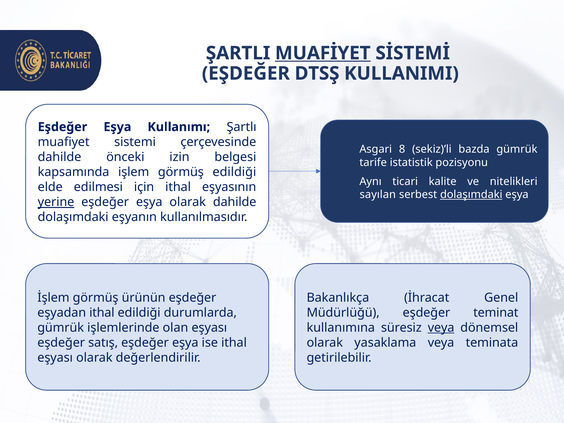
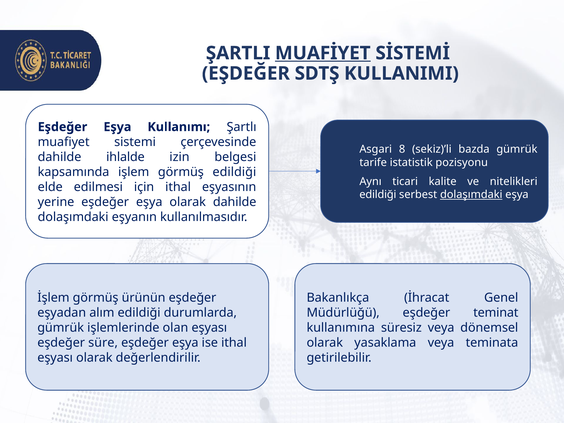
DTSŞ: DTSŞ -> SDTŞ (317, 73)
önceki: önceki -> ihlalde (125, 157)
sayılan: sayılan -> edildiği (378, 195)
yerine underline: present -> none (56, 202)
eşyadan ithal: ithal -> alım (102, 313)
veya underline: present -> none (441, 328)
satış: satış -> süre (103, 343)
